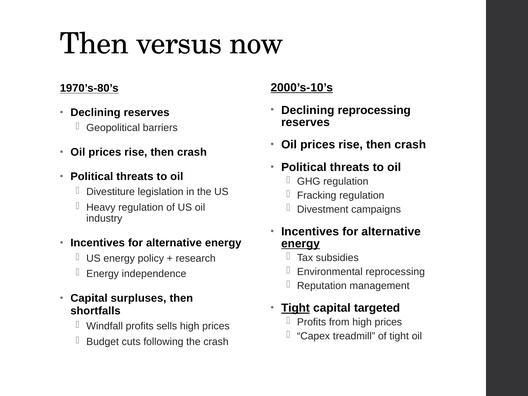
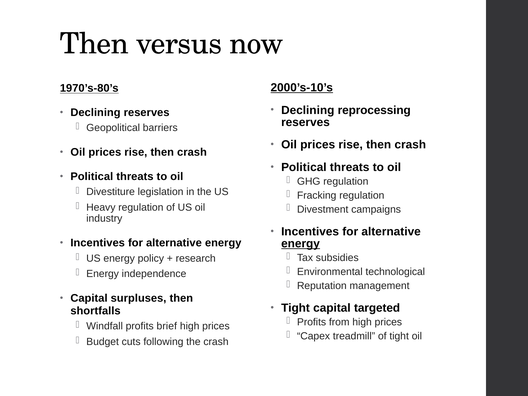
Environmental reprocessing: reprocessing -> technological (395, 272)
Tight underline: present -> none (295, 308)
sells: sells -> brief (167, 326)
